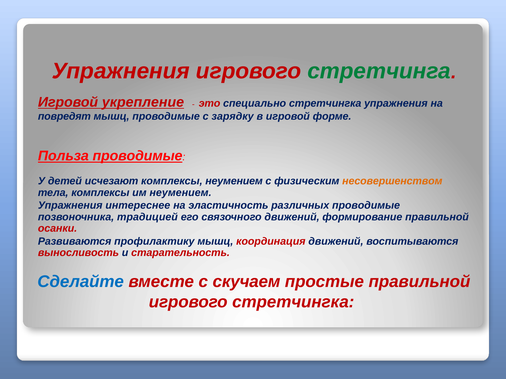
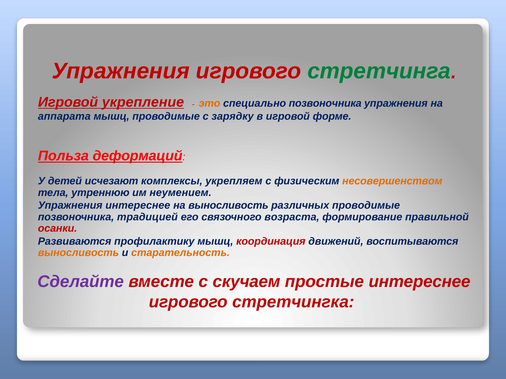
это colour: red -> orange (210, 103)
специально стретчингка: стретчингка -> позвоночника (325, 103)
повредят: повредят -> аппарата (64, 117)
Польза проводимые: проводимые -> деформаций (138, 156)
комплексы неумением: неумением -> укрепляем (234, 181)
тела комплексы: комплексы -> утреннюю (100, 193)
на эластичность: эластичность -> выносливость (228, 206)
связочного движений: движений -> возраста (292, 217)
выносливость colour: red -> orange (78, 253)
старательность colour: red -> orange (181, 253)
Сделайте colour: blue -> purple (81, 282)
простые правильной: правильной -> интереснее (420, 282)
